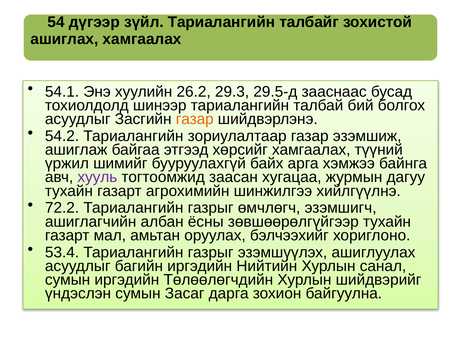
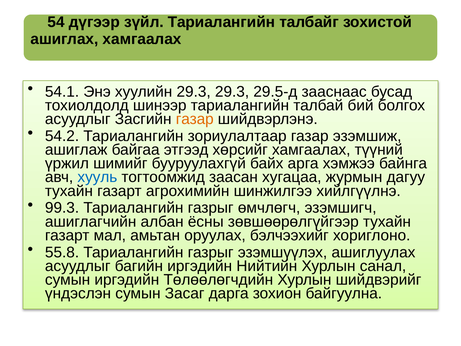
хуулийн 26.2: 26.2 -> 29.3 (194, 92)
хууль colour: purple -> blue (97, 177)
72.2: 72.2 -> 99.3 (62, 208)
53.4: 53.4 -> 55.8 (62, 252)
